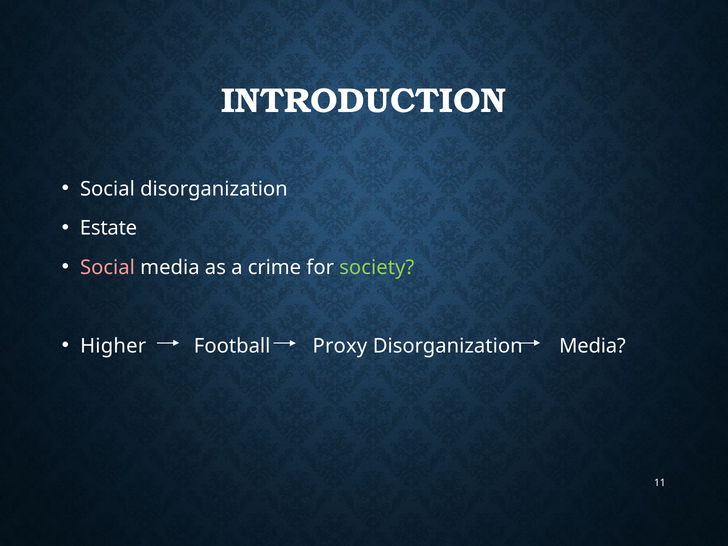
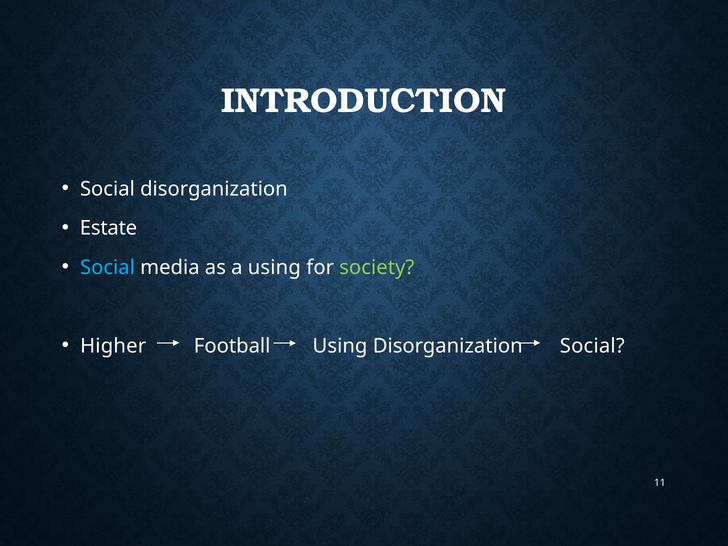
Social colour: pink -> light blue (107, 267)
a crime: crime -> using (274, 267)
Football Proxy: Proxy -> Using (340, 346)
Disorganization Media: Media -> Social (592, 346)
